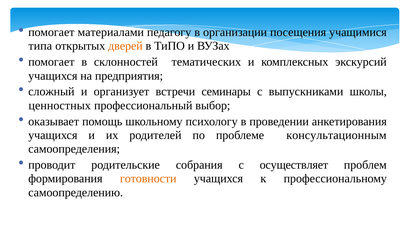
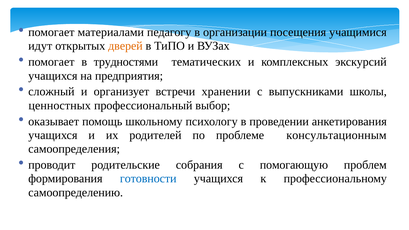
типа: типа -> идут (40, 46)
склонностей: склонностей -> трудностями (126, 62)
семинары: семинары -> хранении (226, 92)
осуществляет: осуществляет -> помогающую (294, 165)
готовности colour: orange -> blue (148, 179)
